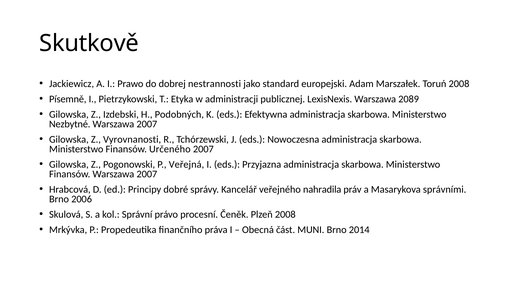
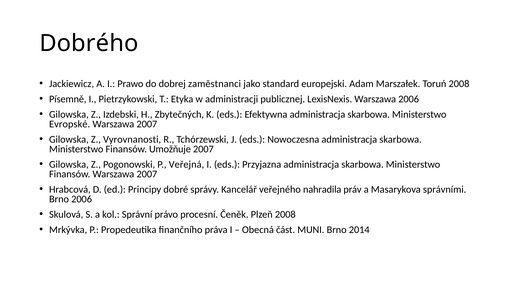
Skutkově: Skutkově -> Dobrého (89, 43)
nestrannosti: nestrannosti -> zaměstnanci (215, 84)
Warszawa 2089: 2089 -> 2006 (409, 99)
Podobných: Podobných -> Zbytečných (179, 114)
Nezbytné: Nezbytné -> Evropské (70, 124)
Určeného: Určeného -> Umožňuje (170, 149)
